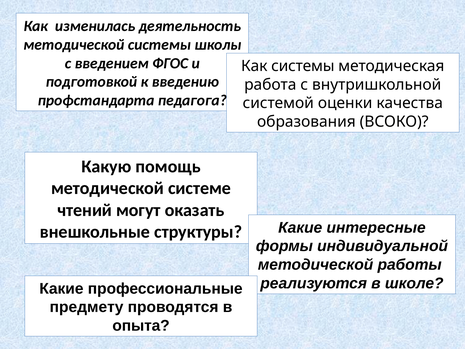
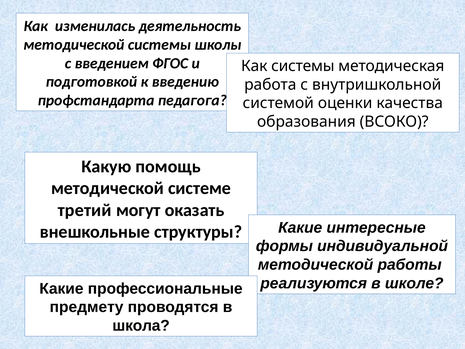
чтений: чтений -> третий (85, 210)
опыта: опыта -> школа (141, 326)
